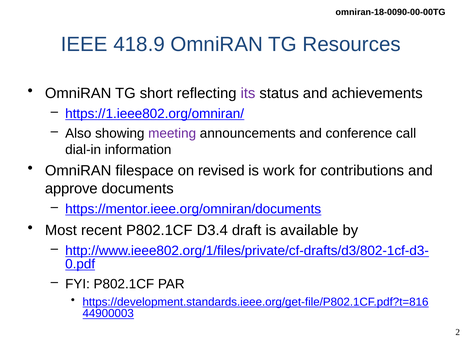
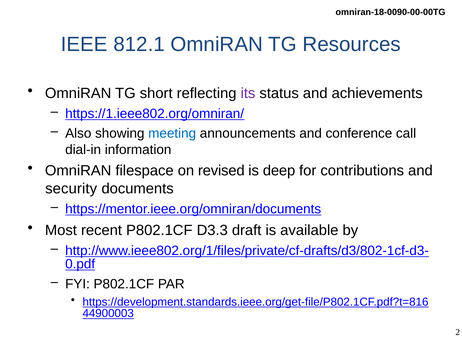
418.9: 418.9 -> 812.1 (139, 44)
meeting colour: purple -> blue (172, 133)
work: work -> deep (279, 171)
approve: approve -> security (71, 188)
D3.4: D3.4 -> D3.3 (212, 230)
